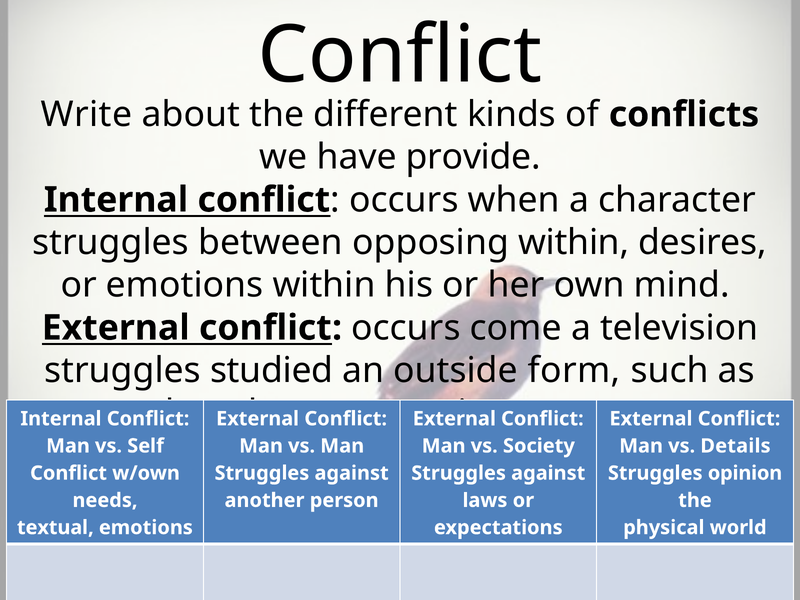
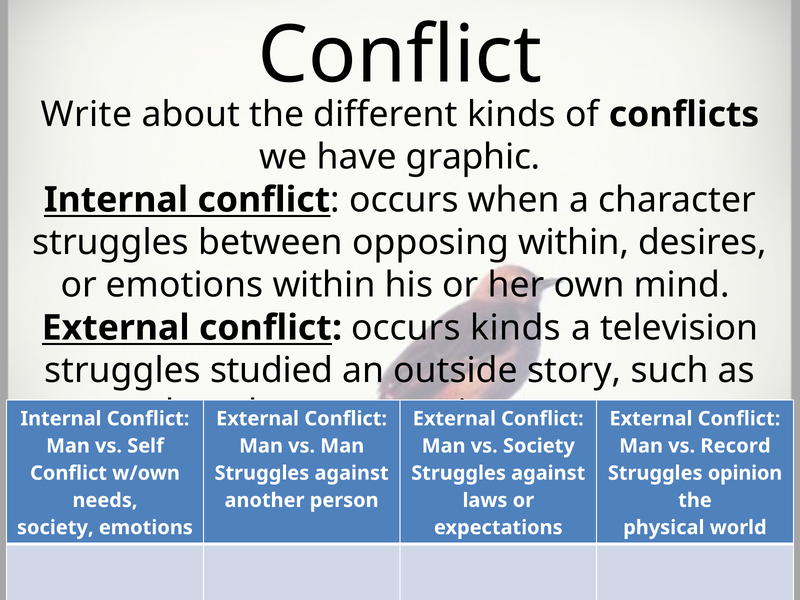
have provide: provide -> graphic (473, 157)
occurs come: come -> kinds (516, 328)
form: form -> story (574, 371)
Details: Details -> Record (735, 446)
textual: textual -> society (55, 528)
